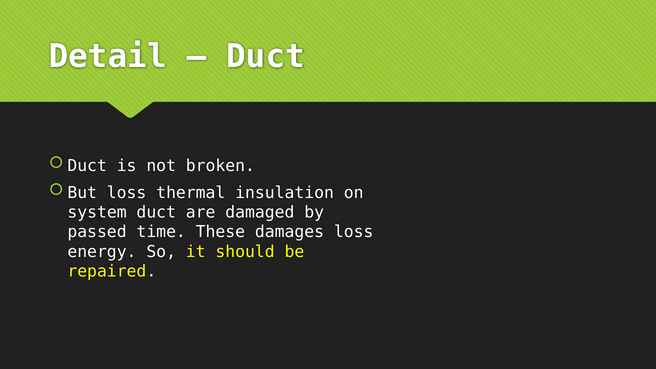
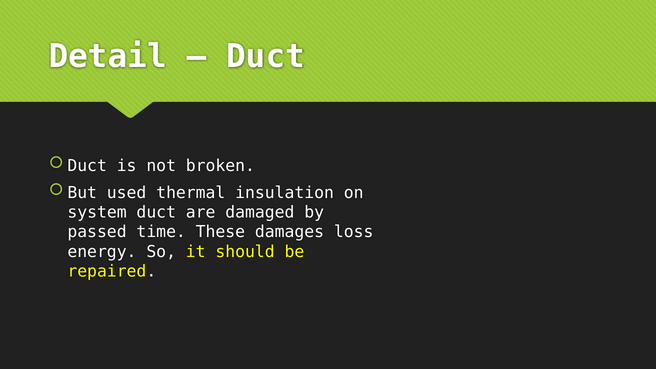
But loss: loss -> used (127, 193)
